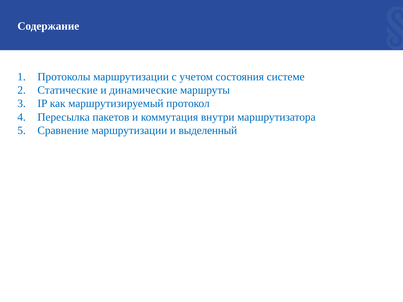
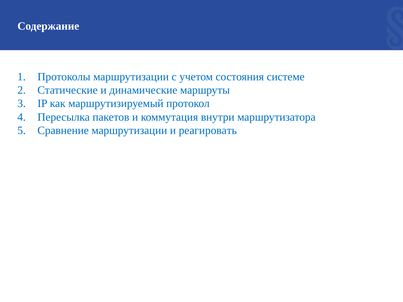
выделенный: выделенный -> реагировать (208, 131)
